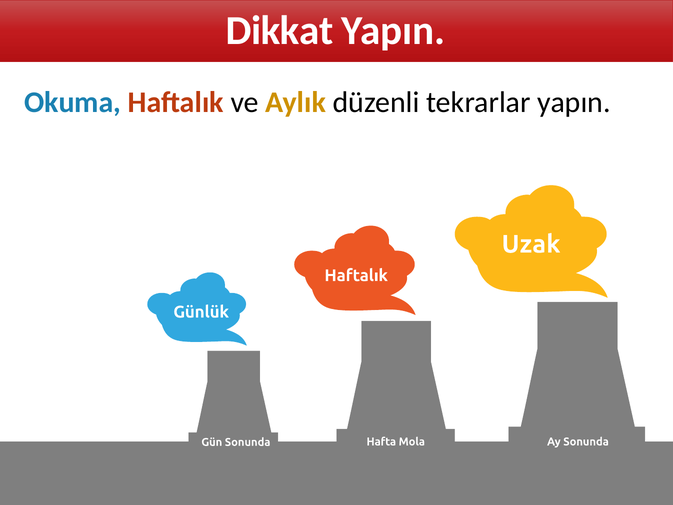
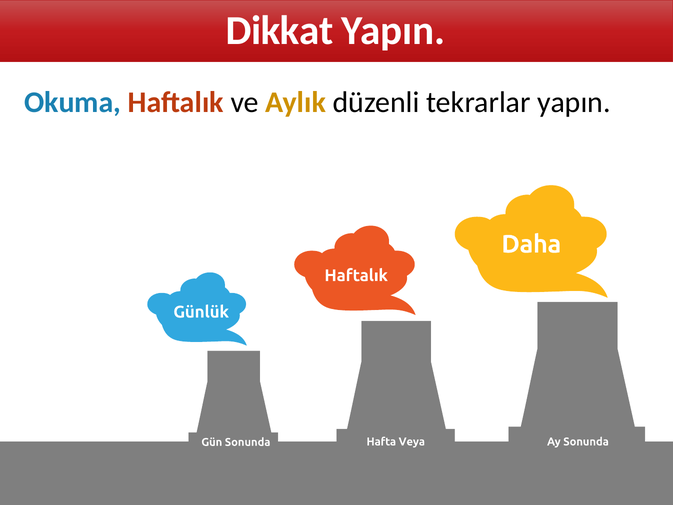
Uzak: Uzak -> Daha (531, 244)
Mola: Mola -> Veya (412, 441)
